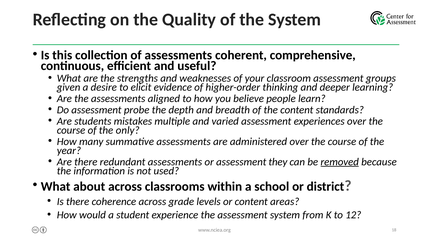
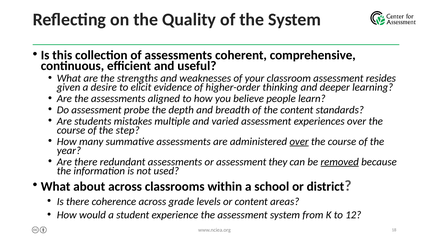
groups: groups -> resides (381, 78)
only: only -> step (128, 130)
over underline: none -> present (299, 142)
